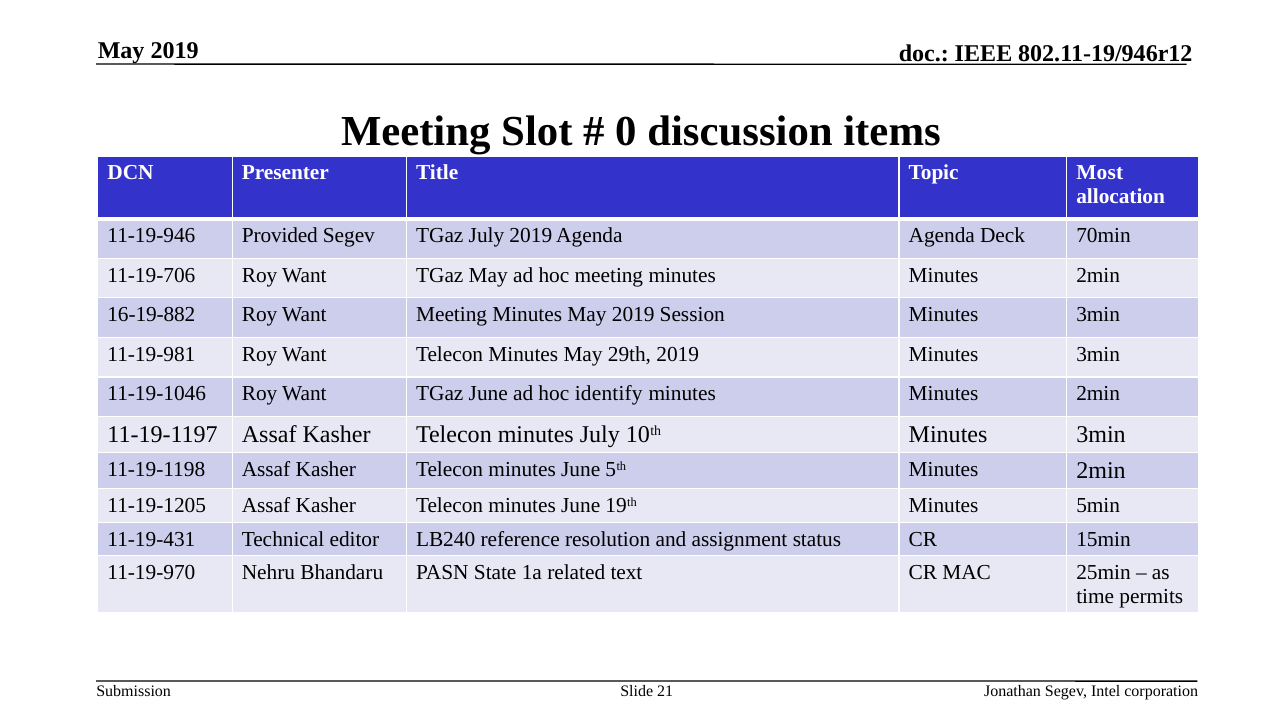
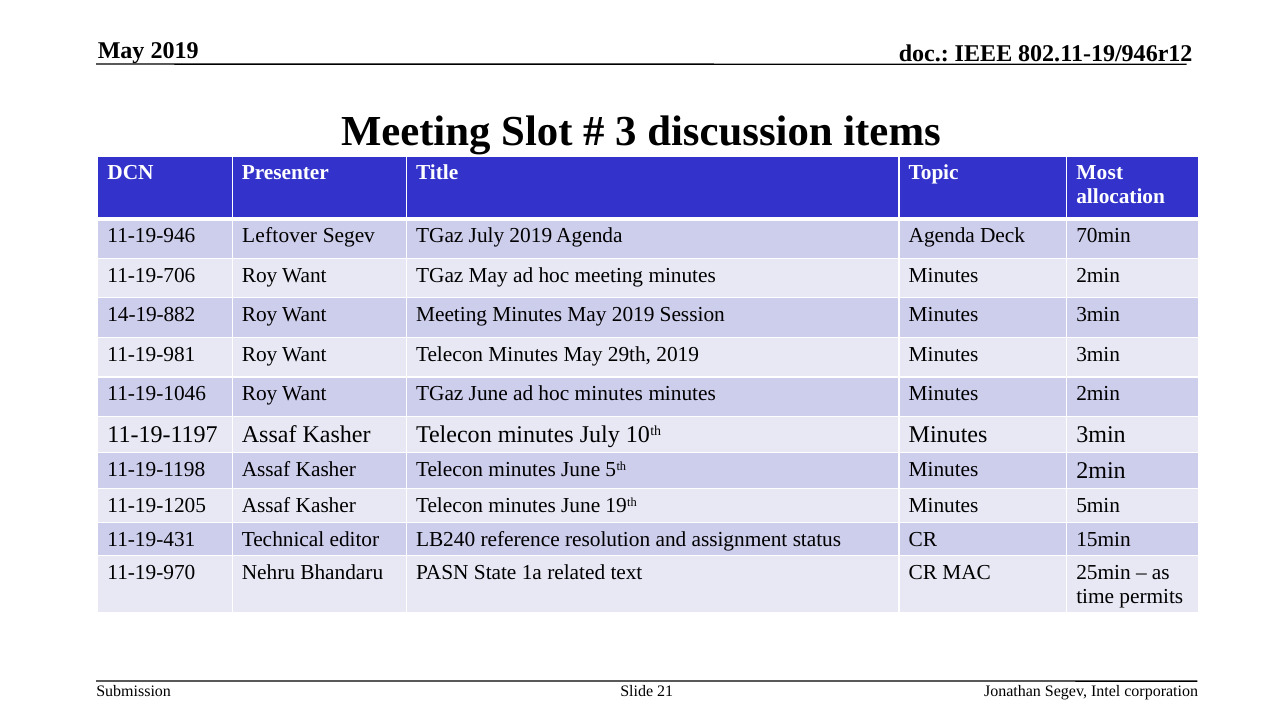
0: 0 -> 3 (626, 131)
Provided: Provided -> Leftover (280, 236)
16-19-882: 16-19-882 -> 14-19-882 (151, 315)
hoc identify: identify -> minutes (609, 394)
